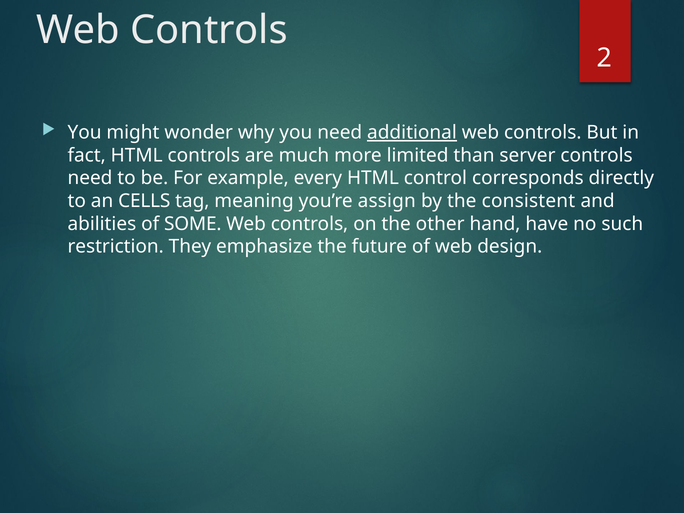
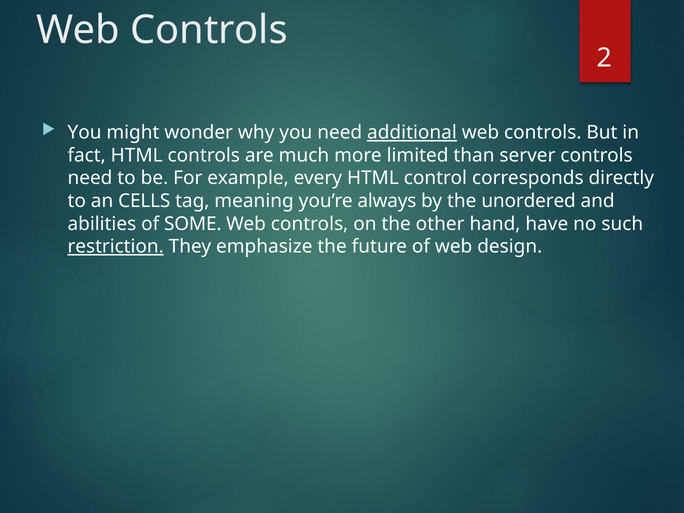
assign: assign -> always (387, 201)
consistent: consistent -> unordered (529, 201)
restriction underline: none -> present (116, 247)
